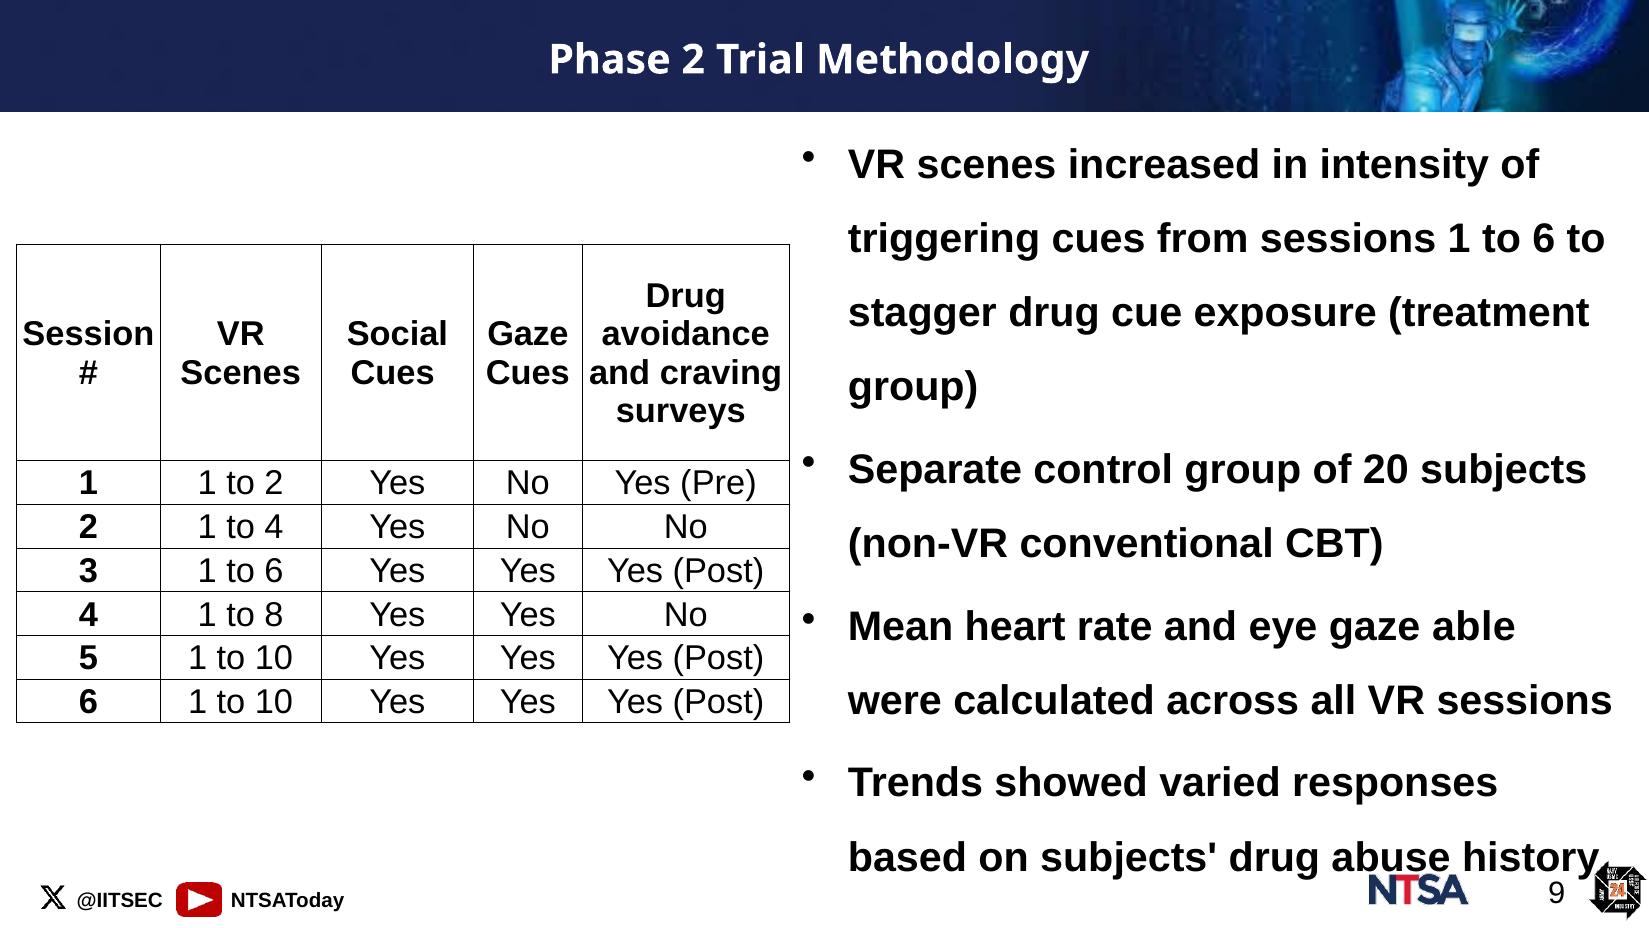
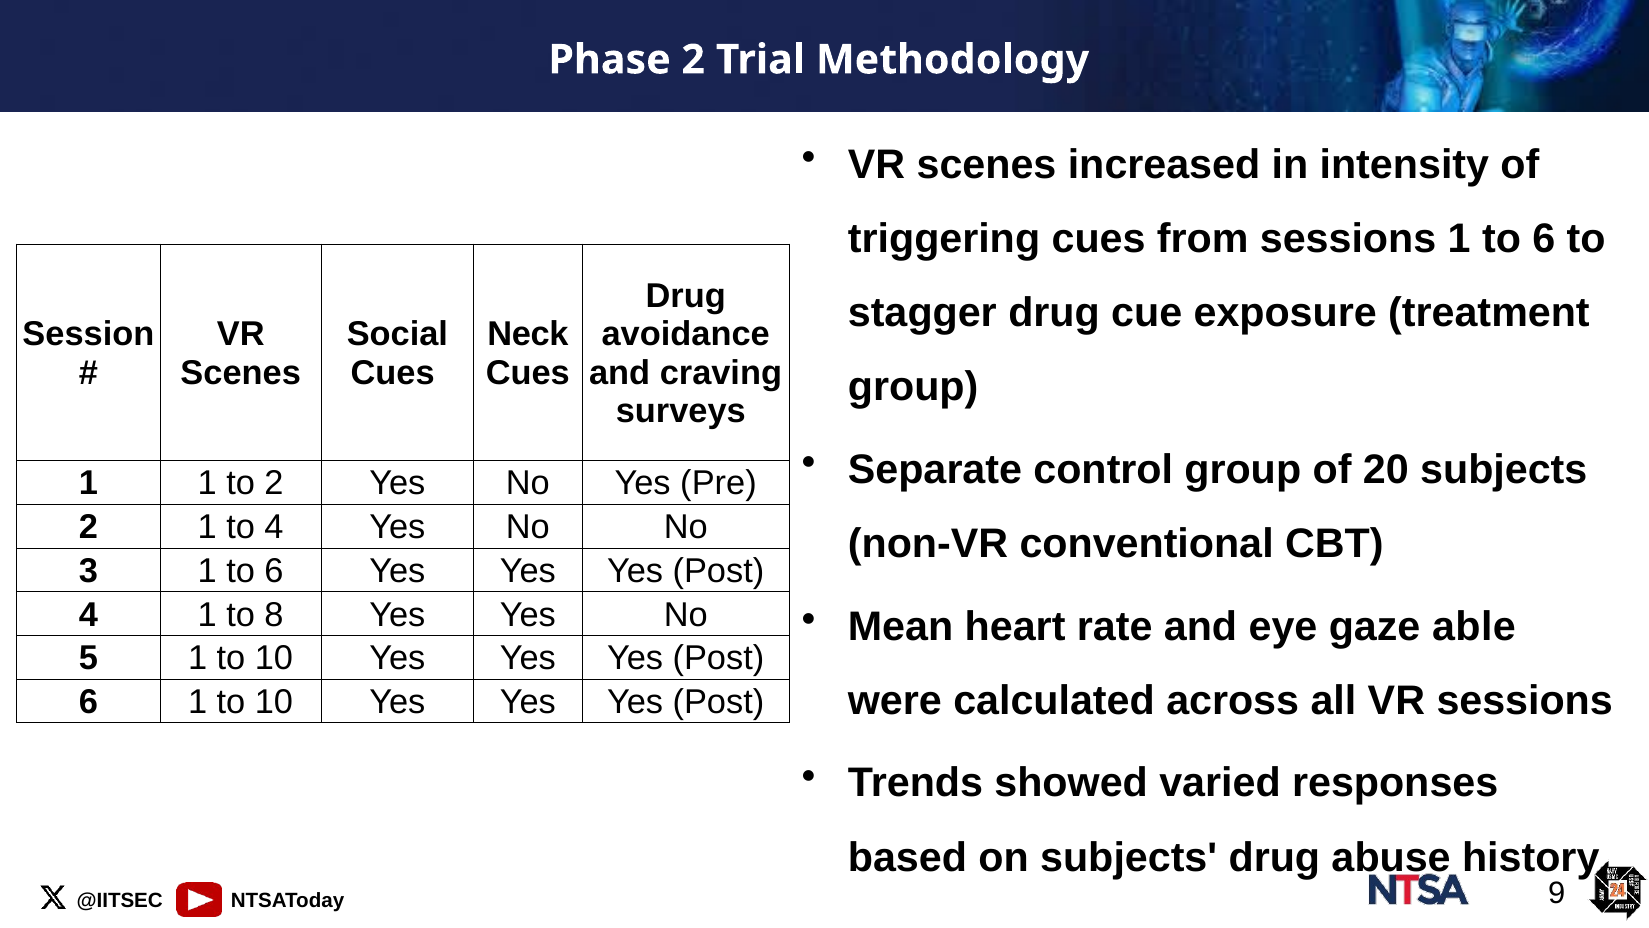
Gaze: Gaze -> Neck (528, 334)
